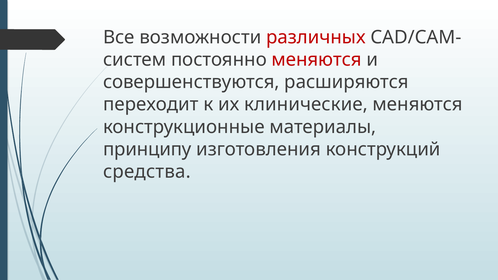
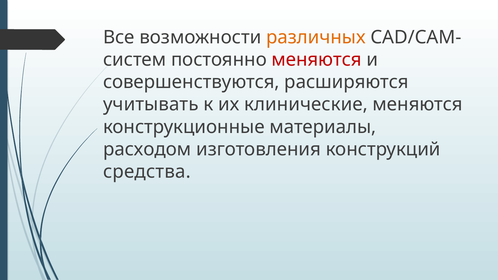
различных colour: red -> orange (316, 37)
переходит: переходит -> учитывать (151, 105)
принципу: принципу -> расходом (147, 149)
